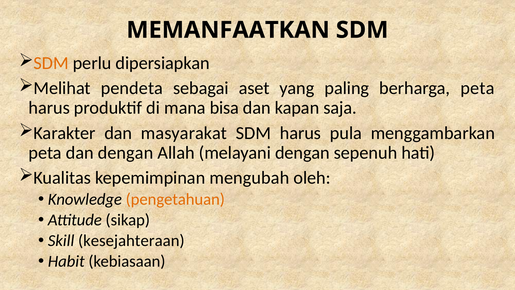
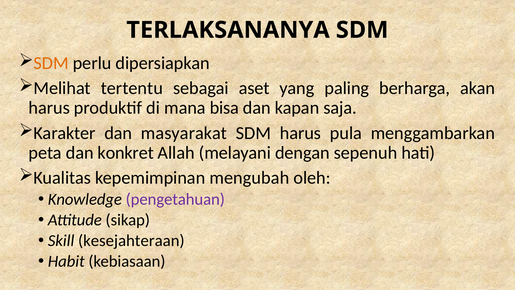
MEMANFAATKAN: MEMANFAATKAN -> TERLAKSANANYA (228, 30)
pendeta: pendeta -> tertentu (132, 88)
berharga peta: peta -> akan (478, 88)
dan dengan: dengan -> konkret (126, 153)
pengetahuan colour: orange -> purple (175, 199)
